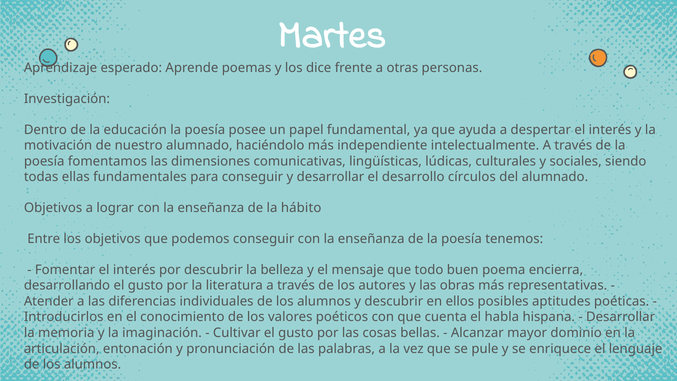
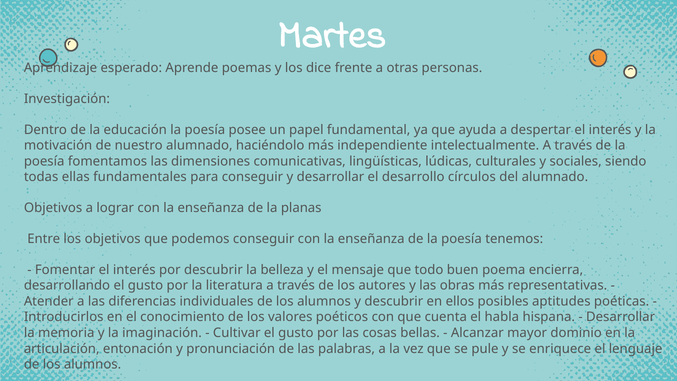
hábito: hábito -> planas (301, 208)
